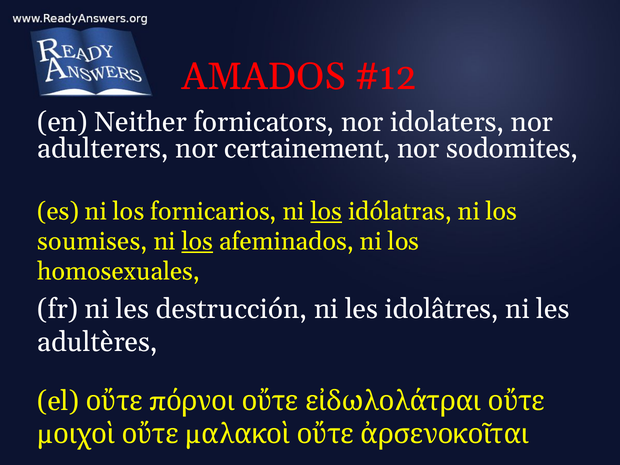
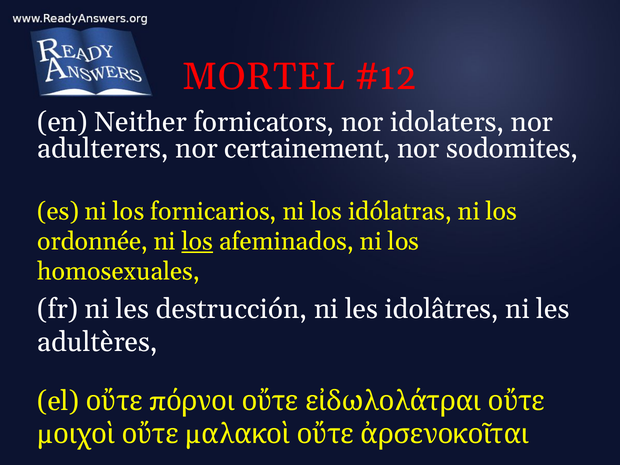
AMADOS: AMADOS -> MORTEL (264, 77)
los underline: present -> none (326, 212)
soumises: soumises -> ordonnée (93, 242)
